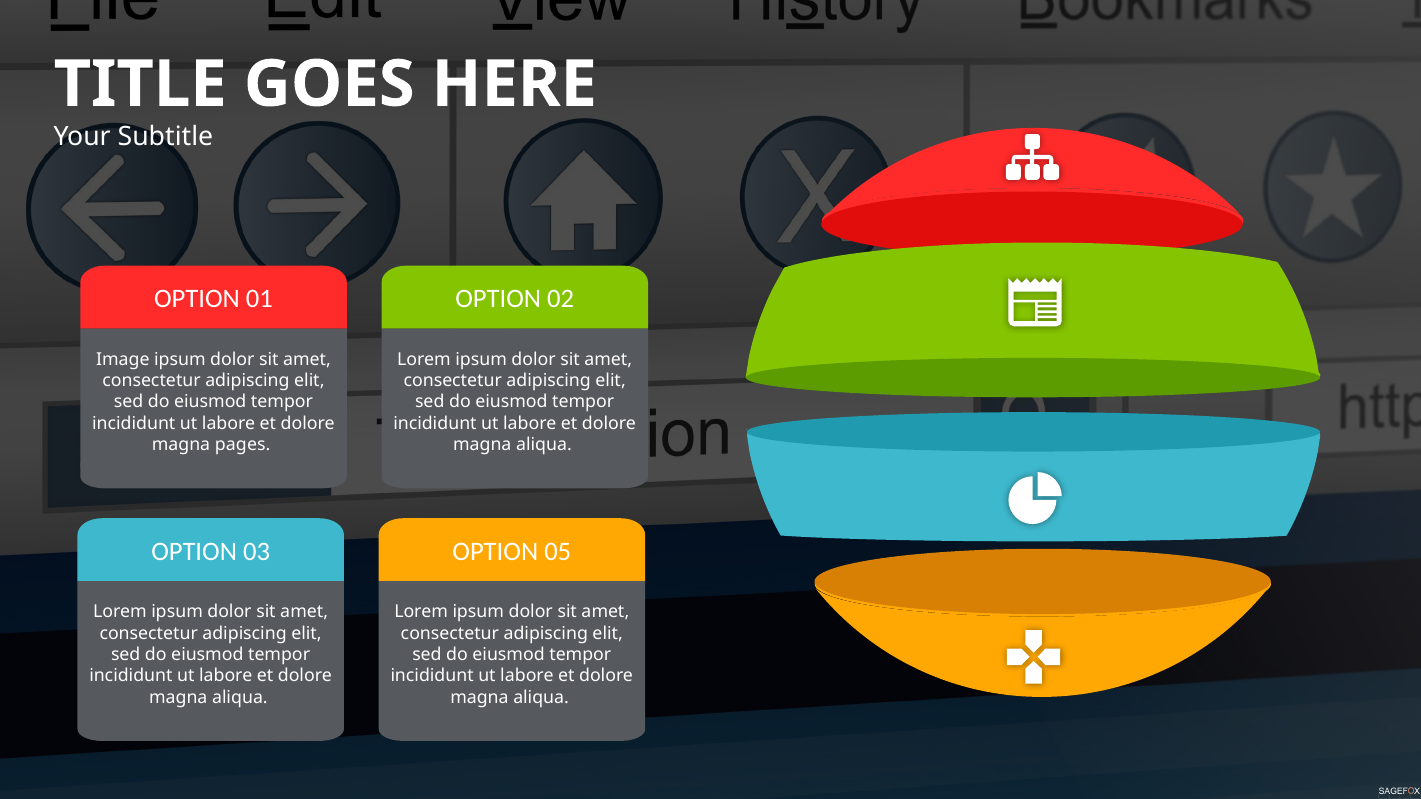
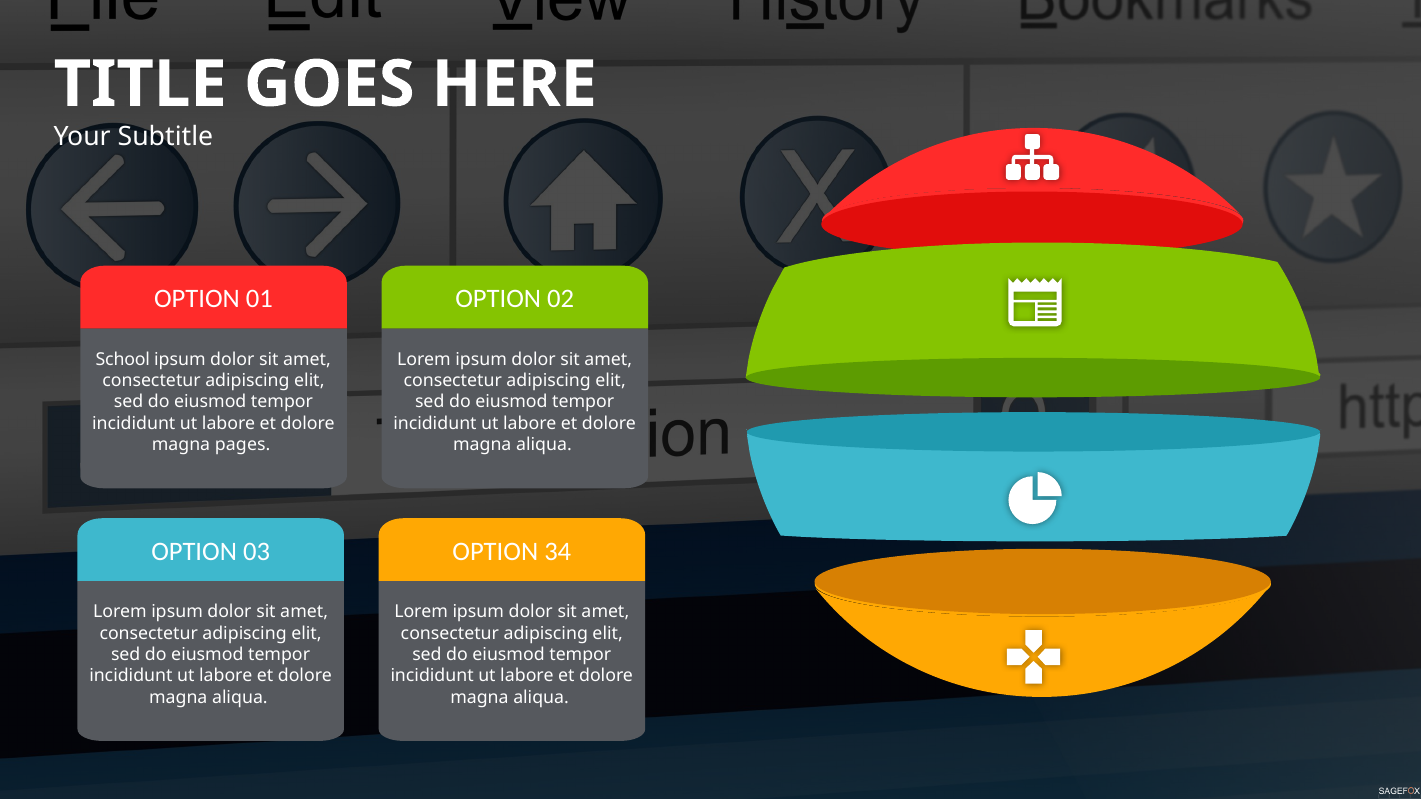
Image: Image -> School (123, 360)
05: 05 -> 34 (558, 552)
